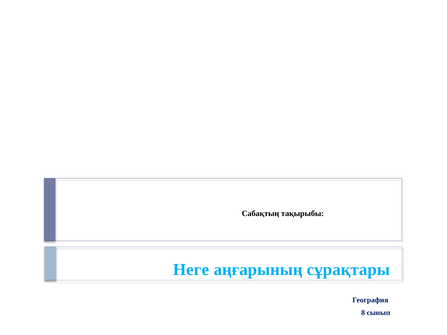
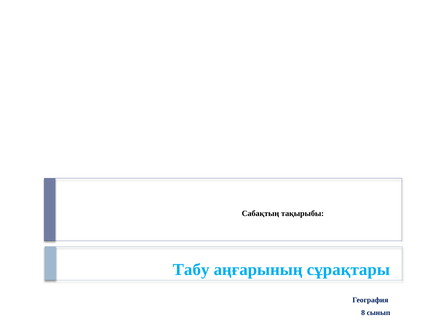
Неге: Неге -> Табу (191, 270)
